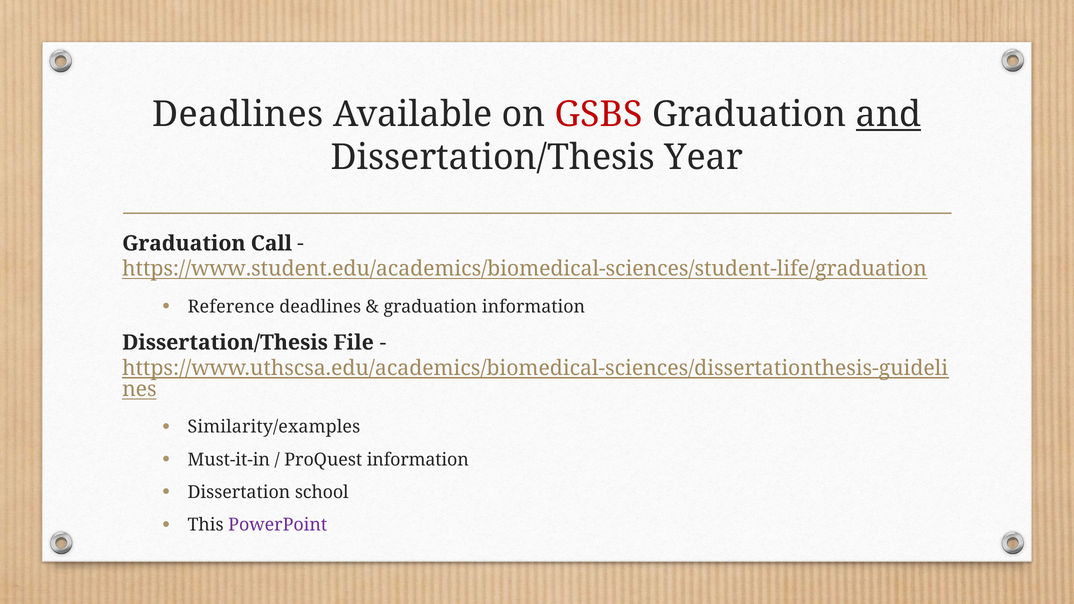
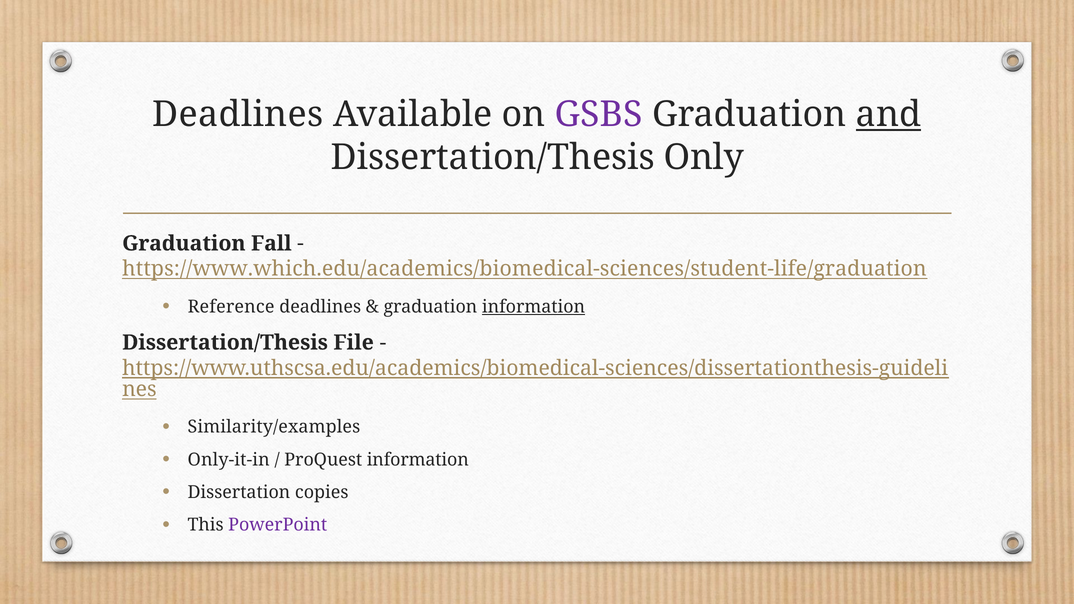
GSBS colour: red -> purple (599, 114)
Year: Year -> Only (704, 157)
Call: Call -> Fall (271, 244)
https://www.student.edu/academics/biomedical-sciences/student-life/graduation: https://www.student.edu/academics/biomedical-sciences/student-life/graduation -> https://www.which.edu/academics/biomedical-sciences/student-life/graduation (524, 269)
information underline: none -> present (534, 307)
Must-it-in: Must-it-in -> Only-it-in (229, 460)
school: school -> copies (322, 492)
